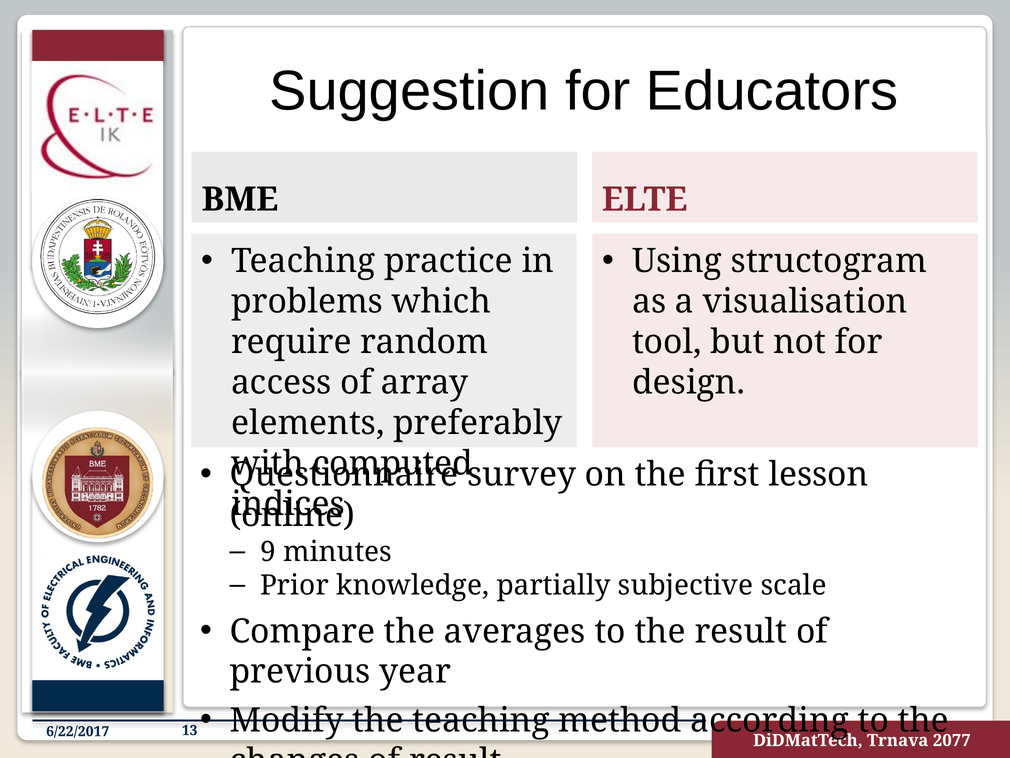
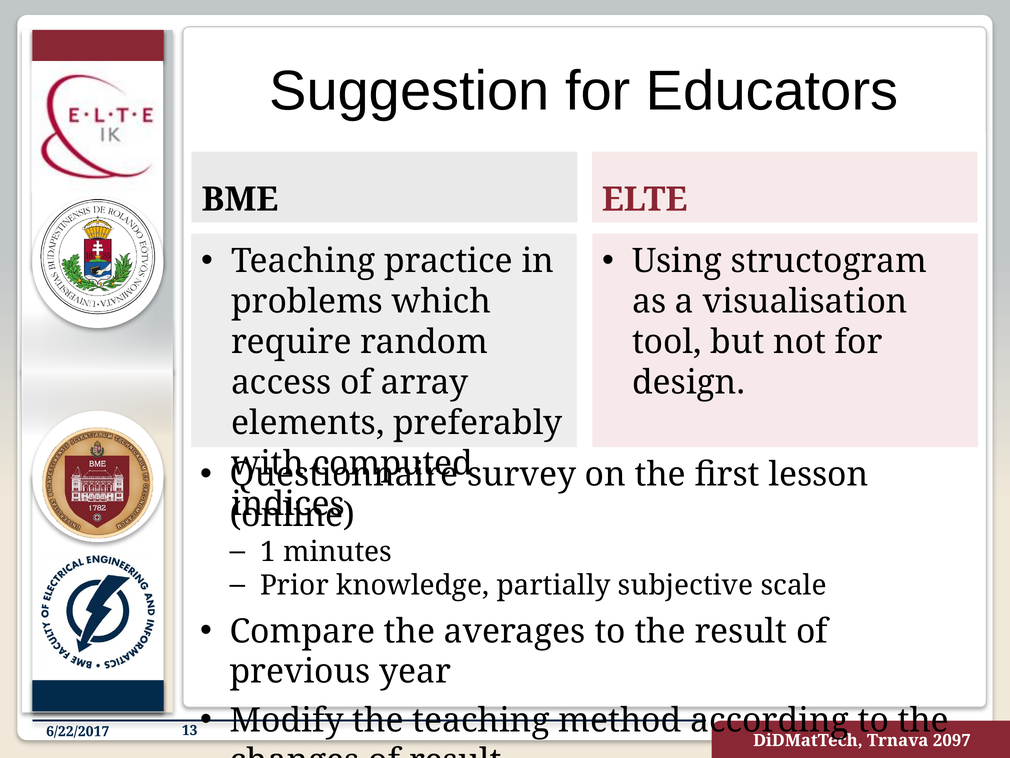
9: 9 -> 1 (268, 551)
2077: 2077 -> 2097 (952, 740)
